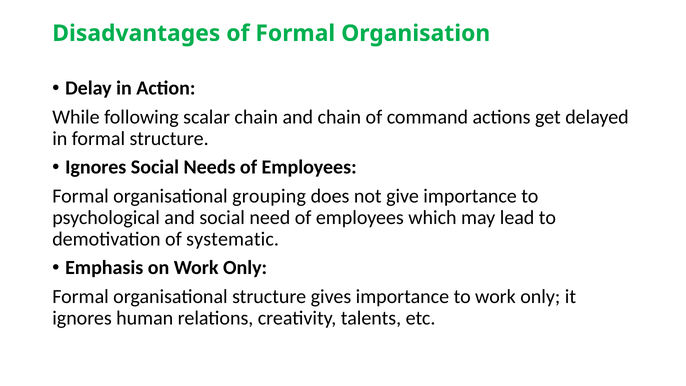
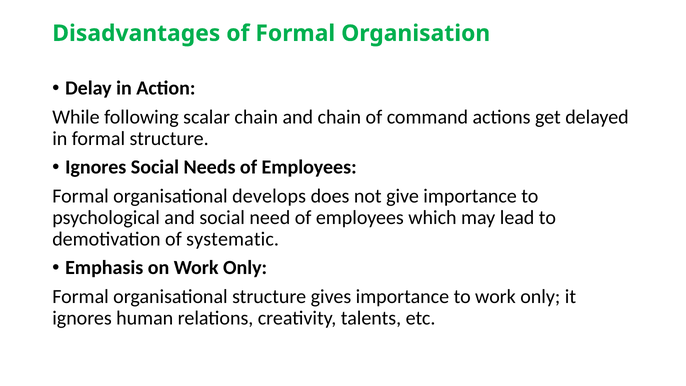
grouping: grouping -> develops (269, 196)
